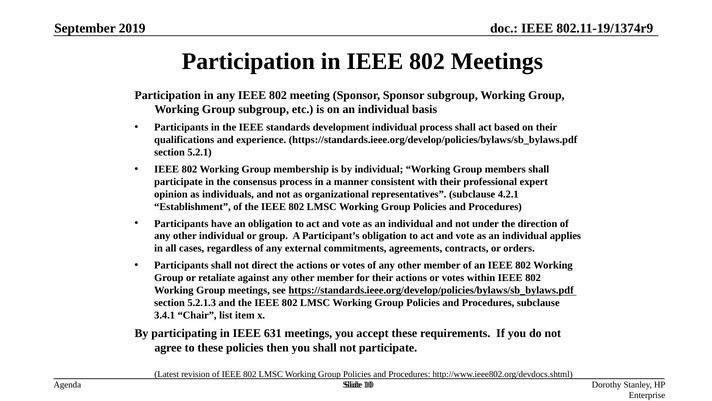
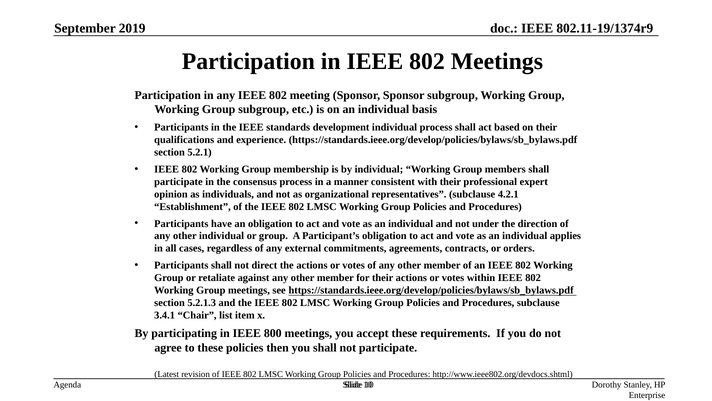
631: 631 -> 800 (273, 333)
